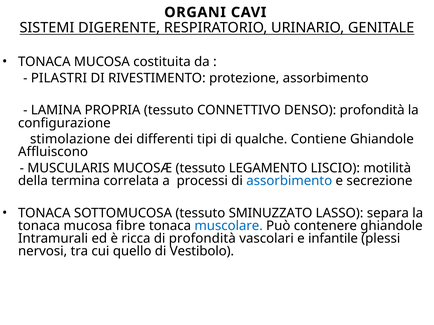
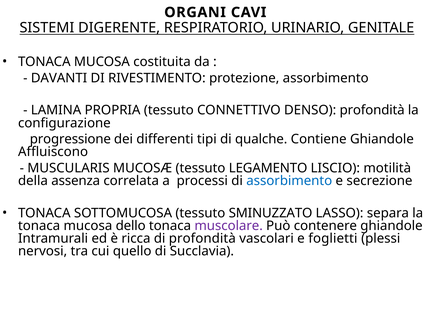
PILASTRI: PILASTRI -> DAVANTI (59, 78)
stimolazione: stimolazione -> progressione (70, 139)
termina: termina -> assenza (76, 181)
fibre: fibre -> dello (131, 226)
muscolare colour: blue -> purple (229, 226)
infantile: infantile -> foglietti (333, 239)
Vestibolo: Vestibolo -> Succlavia (202, 252)
